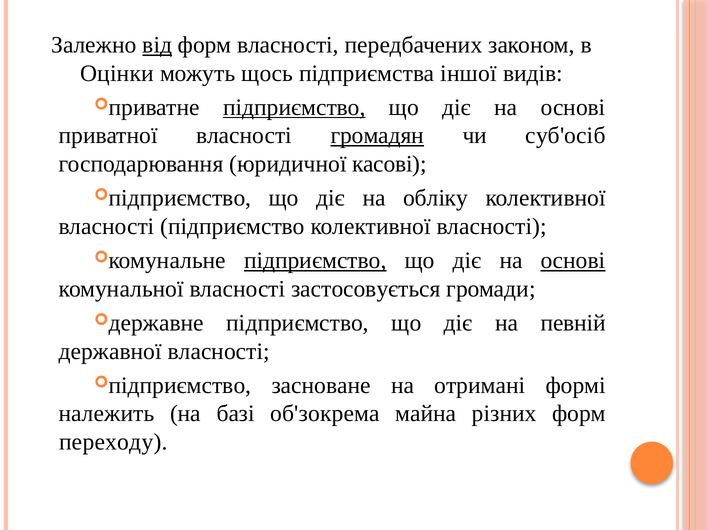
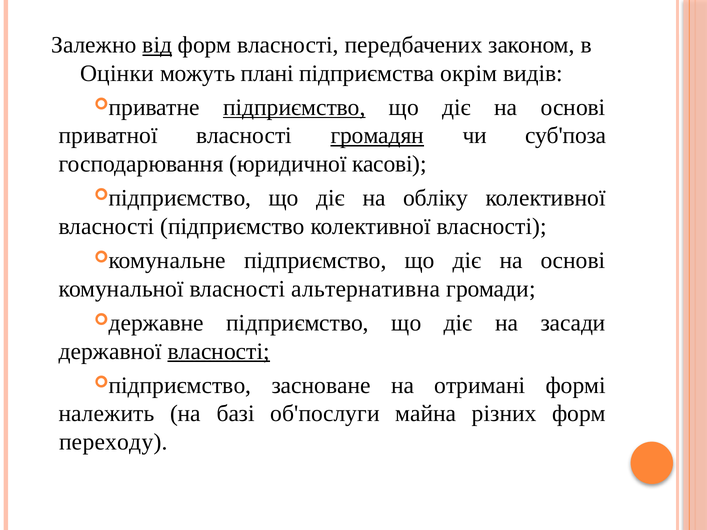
щось: щось -> плані (267, 73)
іншої: іншої -> окрім (469, 73)
суб'осіб: суб'осіб -> суб'поза (566, 136)
підприємство underline: present -> none (315, 261)
основі underline: present -> none (573, 261)
застосовується: застосовується -> альтернативна (366, 289)
певній: певній -> засади (573, 323)
власності underline: none -> present (219, 351)
об'зокрема: об'зокрема -> об'послуги (325, 414)
